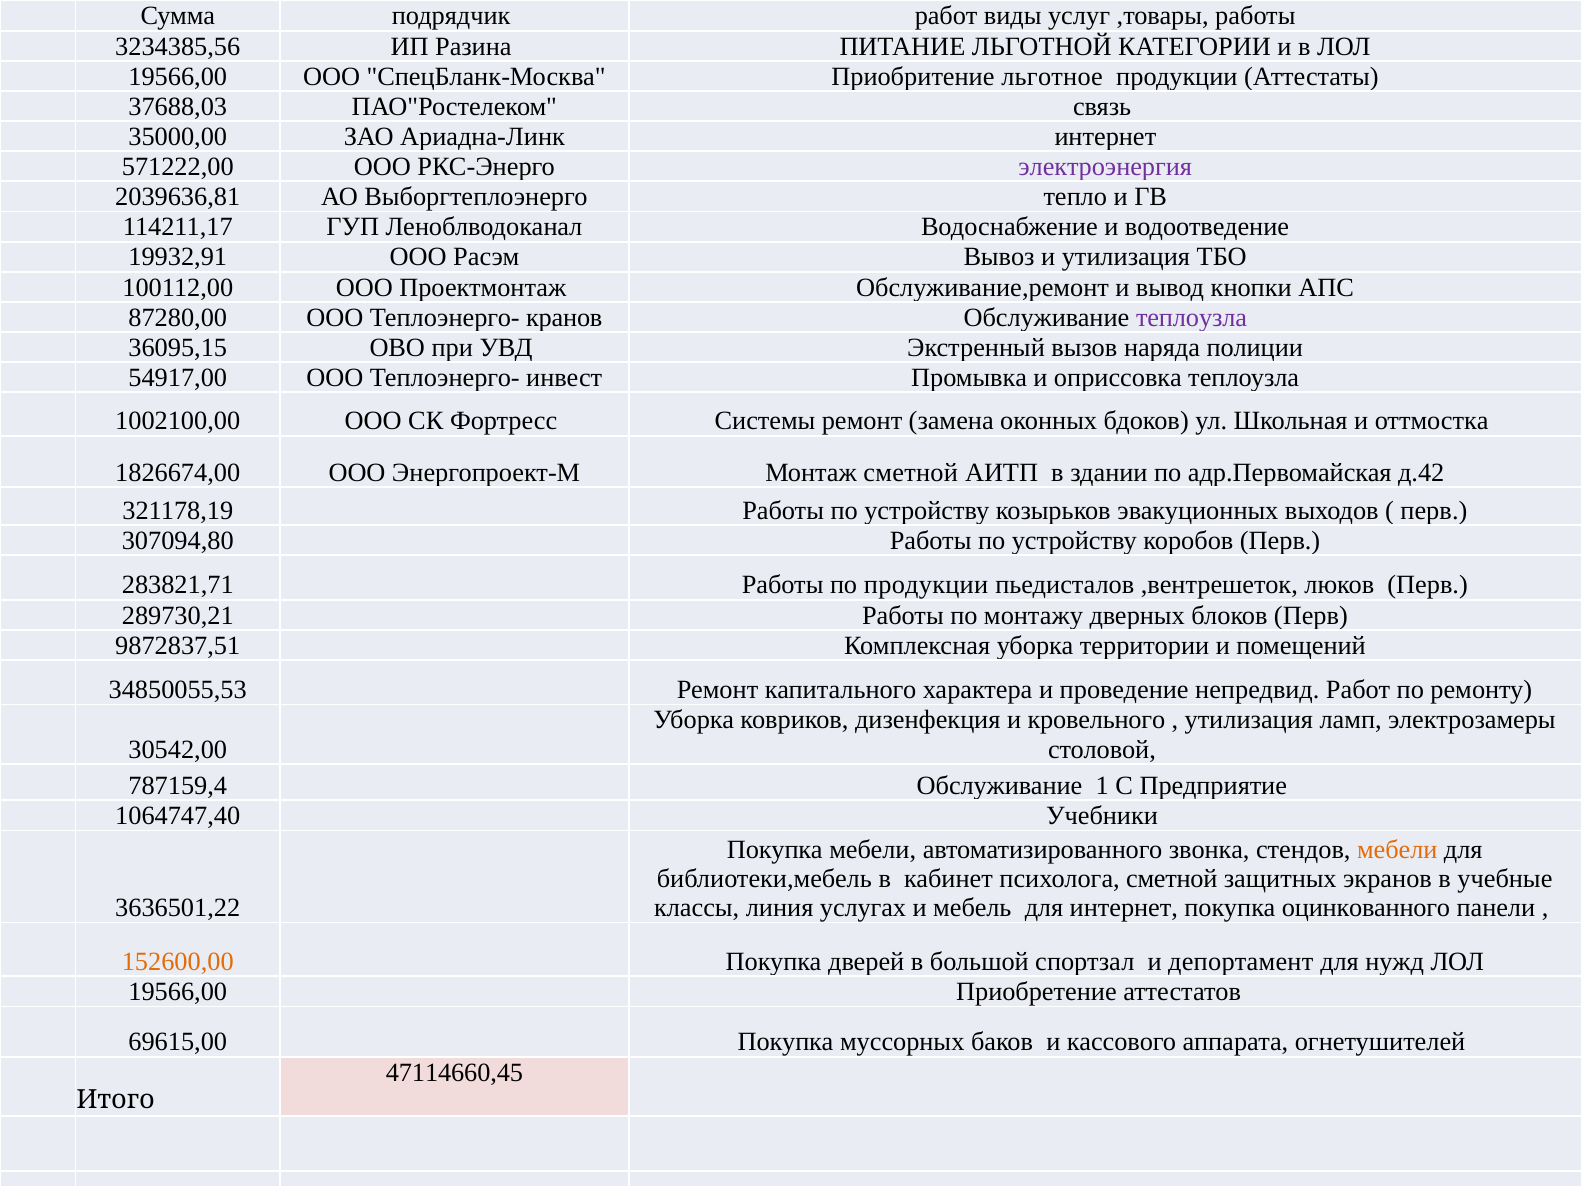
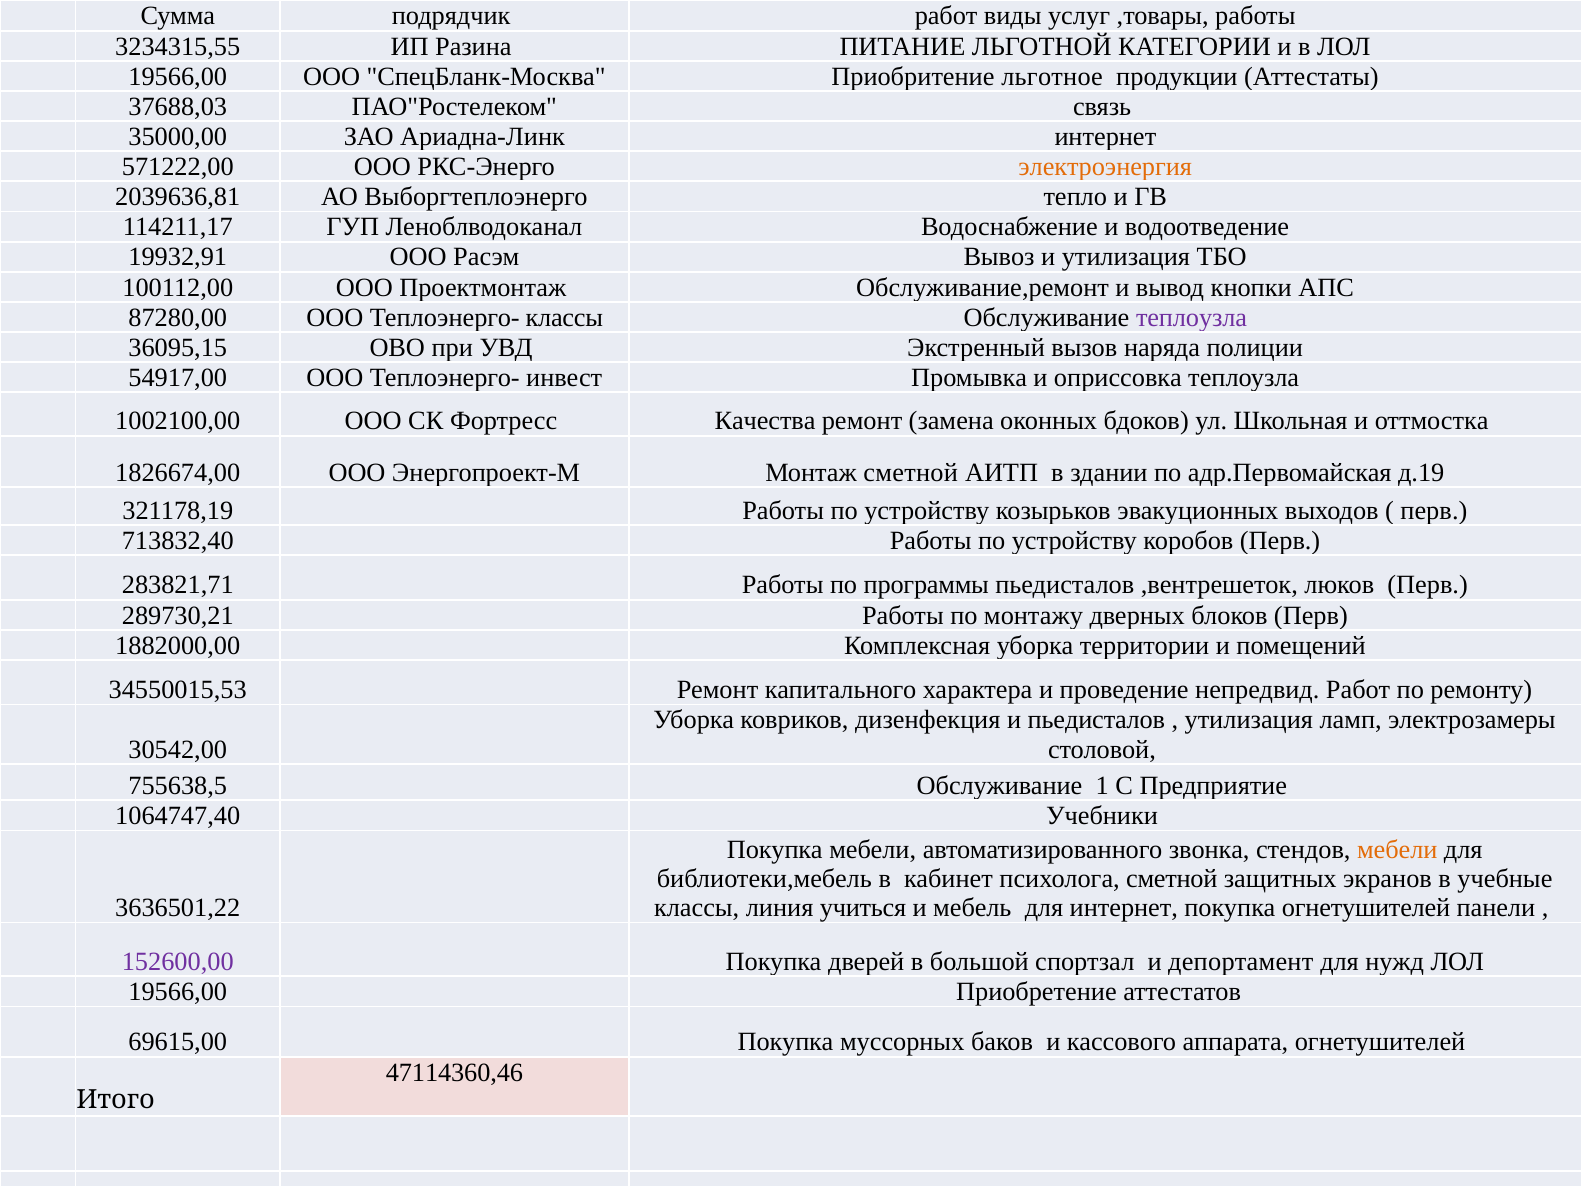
3234385,56: 3234385,56 -> 3234315,55 (178, 46)
электроэнергия colour: purple -> orange (1105, 167)
Теплоэнерго- кранов: кранов -> классы (564, 318)
Системы: Системы -> Качества (765, 421)
д.42: д.42 -> д.19 (1421, 473)
307094,80: 307094,80 -> 713832,40 (178, 541)
по продукции: продукции -> программы (926, 585)
9872837,51: 9872837,51 -> 1882000,00 (178, 646)
34850055,53: 34850055,53 -> 34550015,53 (178, 690)
и кровельного: кровельного -> пьедисталов (1096, 721)
787159,4: 787159,4 -> 755638,5 (178, 786)
услугах: услугах -> учиться (863, 908)
покупка оцинкованного: оцинкованного -> огнетушителей (1366, 908)
152600,00 colour: orange -> purple (178, 962)
47114660,45: 47114660,45 -> 47114360,46 (454, 1073)
